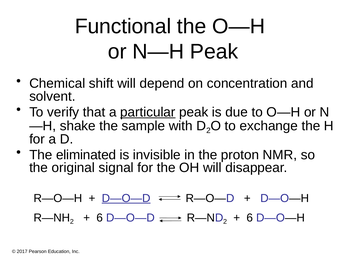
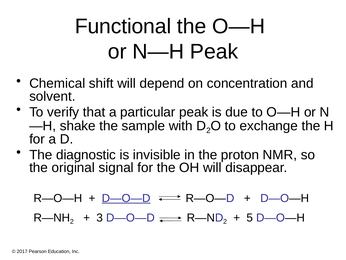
particular underline: present -> none (148, 112)
eliminated: eliminated -> diagnostic (86, 155)
6: 6 -> 3 (100, 217)
6: 6 -> 5 (250, 217)
